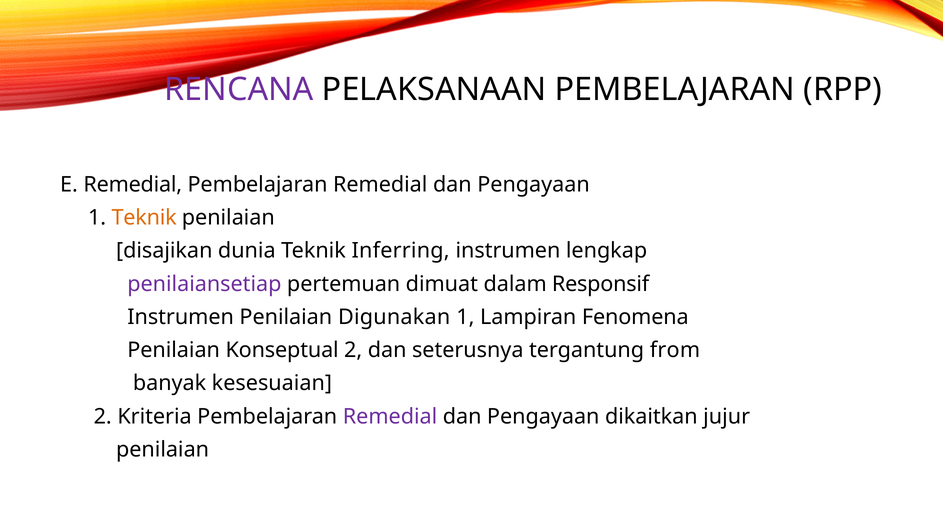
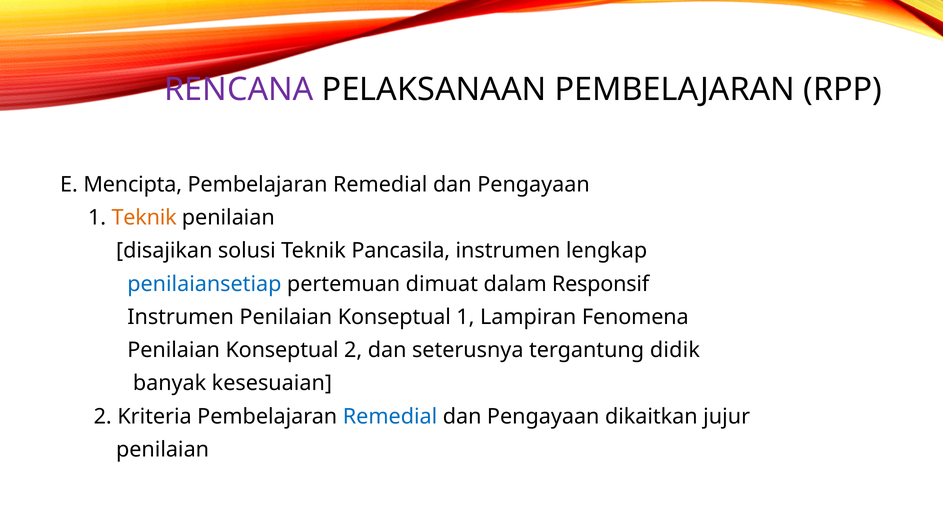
E Remedial: Remedial -> Mencipta (133, 185)
dunia: dunia -> solusi (247, 251)
Inferring: Inferring -> Pancasila (401, 251)
penilaiansetiap colour: purple -> blue (204, 284)
Instrumen Penilaian Digunakan: Digunakan -> Konseptual (394, 317)
from: from -> didik (675, 350)
Remedial colour: purple -> blue (390, 417)
